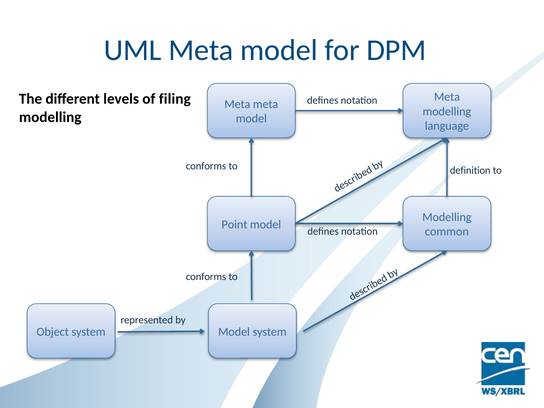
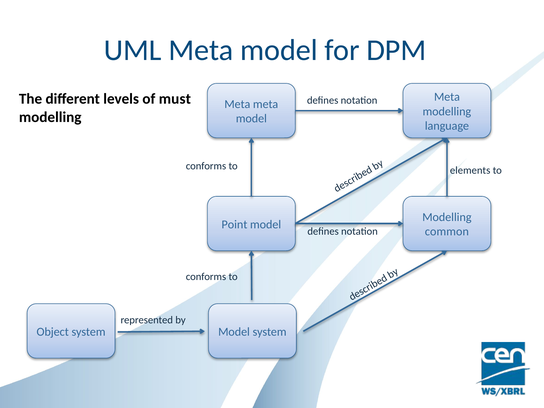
filing: filing -> must (175, 99)
definition: definition -> elements (470, 170)
